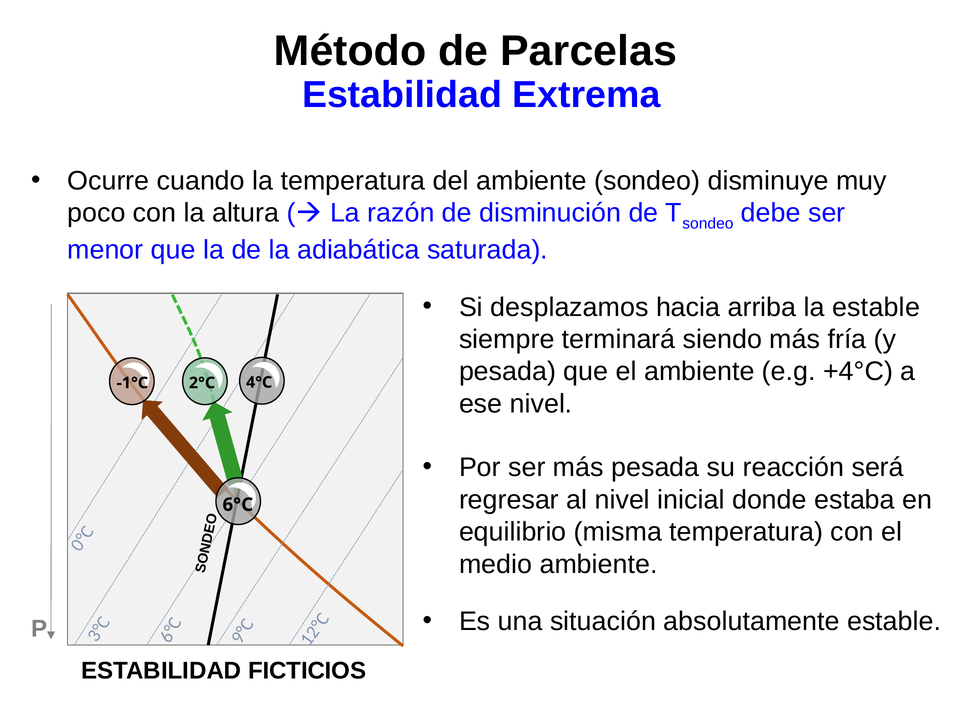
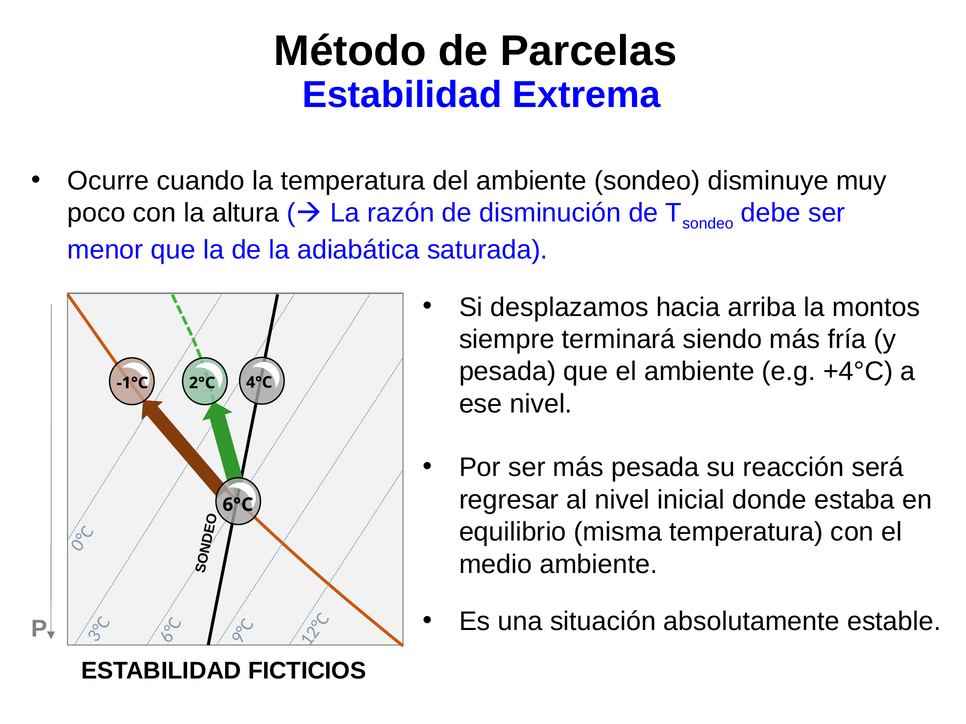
la estable: estable -> montos (876, 307)
